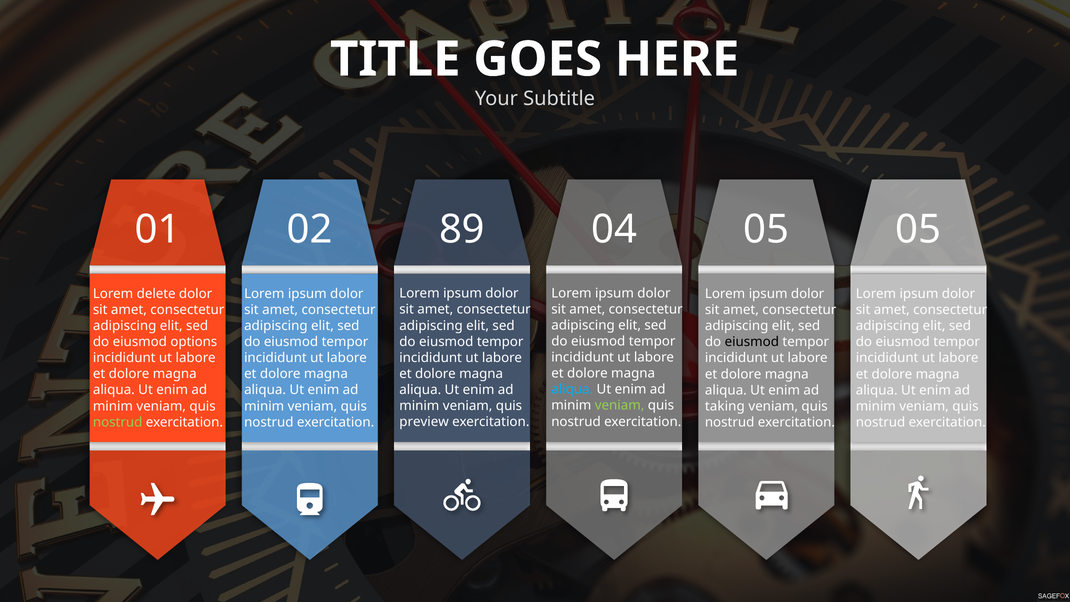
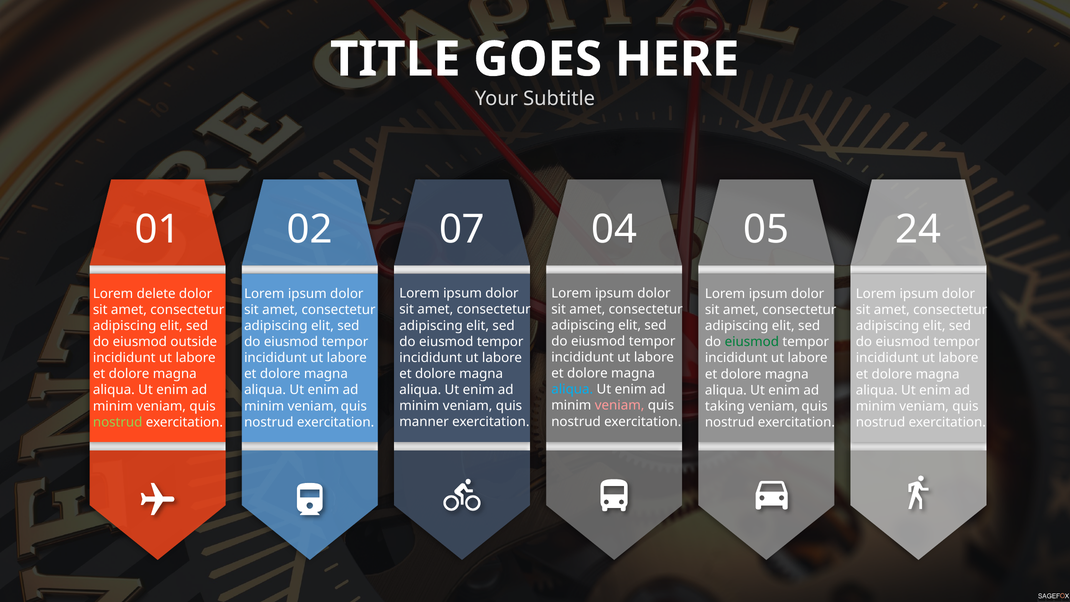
89: 89 -> 07 (462, 230)
05 05: 05 -> 24 (918, 230)
options: options -> outside (194, 342)
eiusmod colour: black -> green (752, 342)
veniam colour: light green -> pink (620, 405)
preview: preview -> manner (424, 422)
